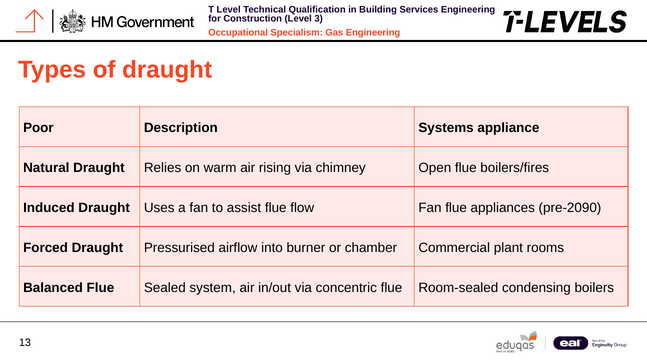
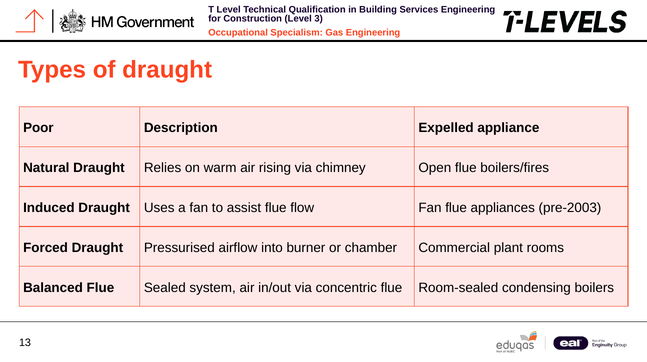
Systems: Systems -> Expelled (446, 128)
pre-2090: pre-2090 -> pre-2003 (570, 208)
